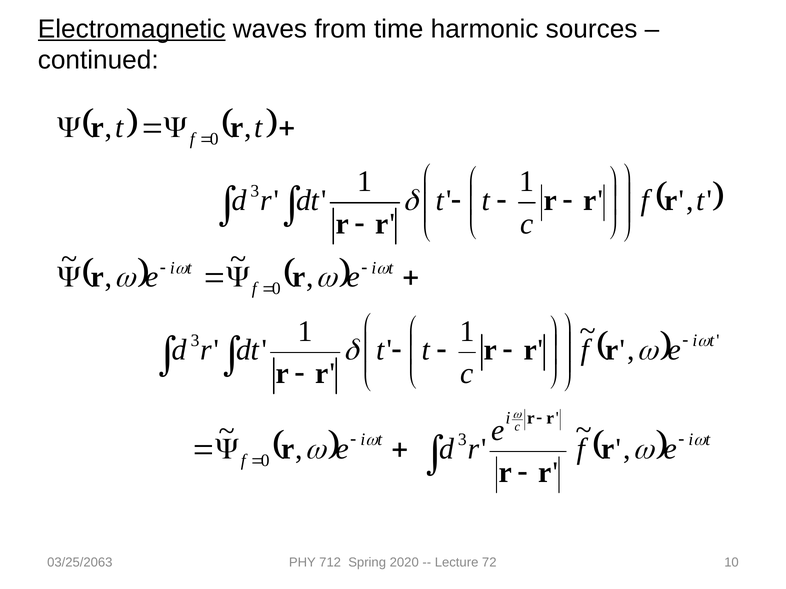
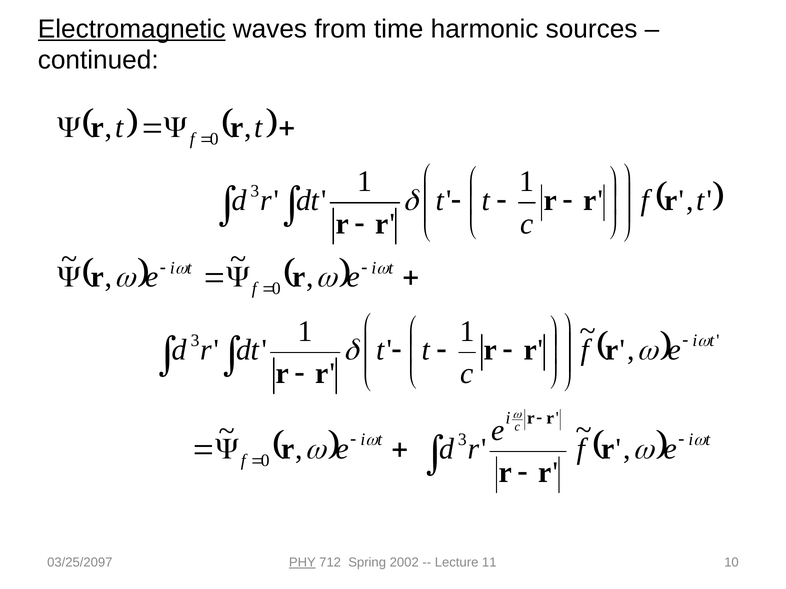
03/25/2063: 03/25/2063 -> 03/25/2097 (80, 563)
PHY underline: none -> present (302, 563)
2020: 2020 -> 2002 (404, 563)
72: 72 -> 11 (489, 563)
